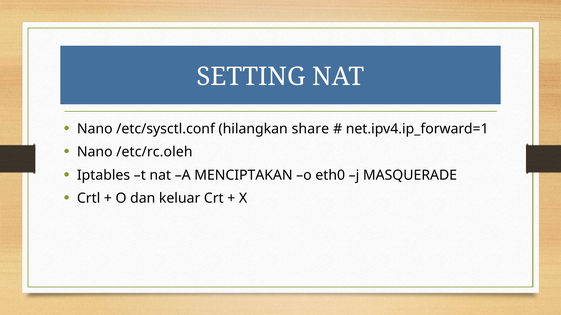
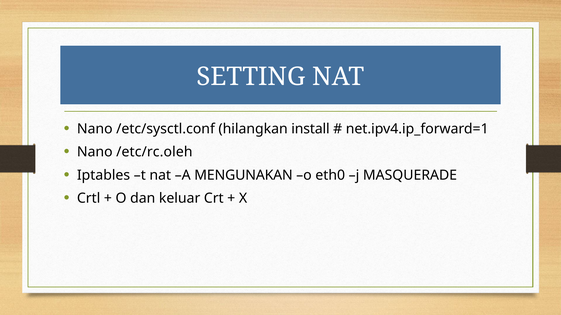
share: share -> install (310, 129)
MENCIPTAKAN: MENCIPTAKAN -> MENGUNAKAN (244, 175)
